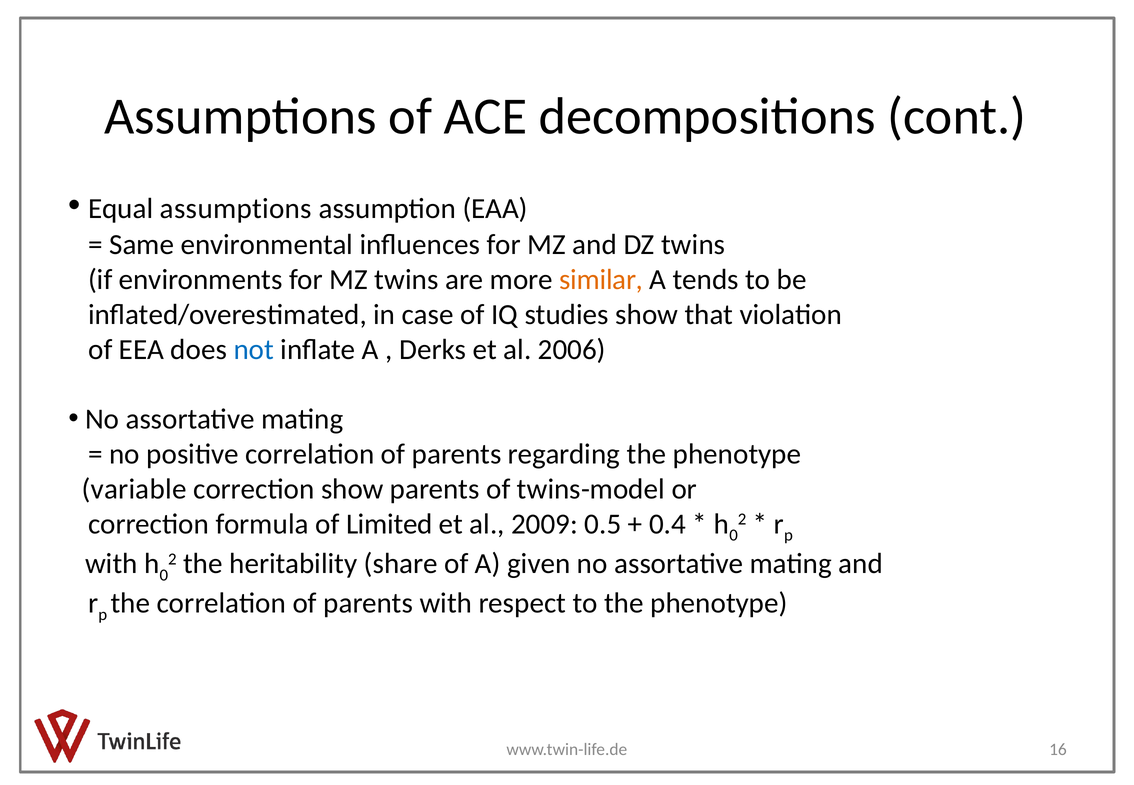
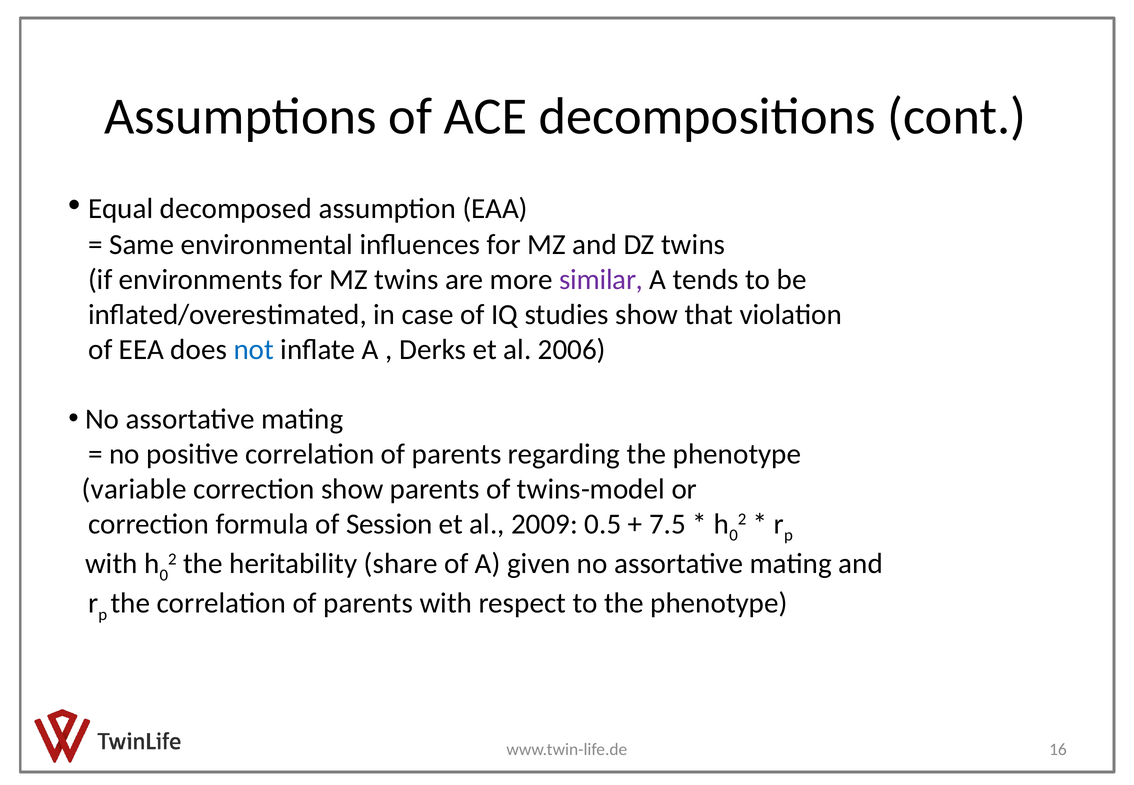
Equal assumptions: assumptions -> decomposed (236, 209)
similar colour: orange -> purple (601, 280)
Limited: Limited -> Session (389, 524)
0.4: 0.4 -> 7.5 (667, 524)
